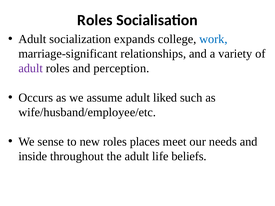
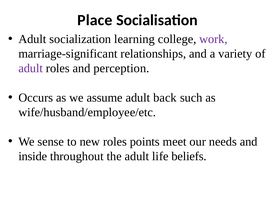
Roles: Roles -> Place (95, 20)
expands: expands -> learning (135, 39)
work colour: blue -> purple (213, 39)
liked: liked -> back (165, 98)
places: places -> points (145, 142)
